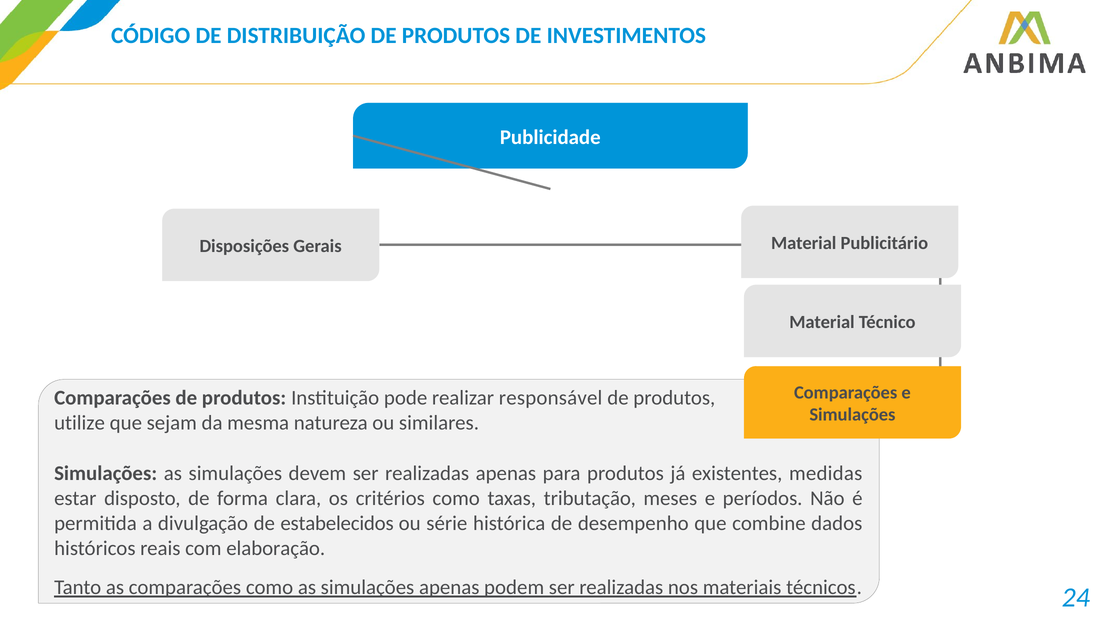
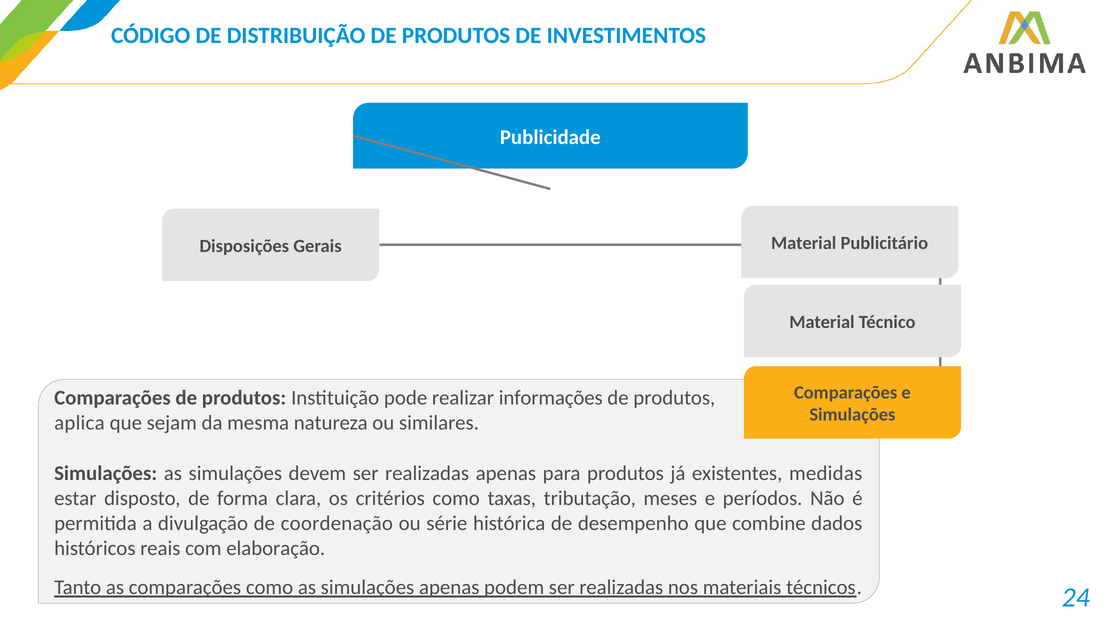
responsável: responsável -> informações (551, 398)
utilize: utilize -> aplica (79, 423)
estabelecidos: estabelecidos -> coordenação (337, 523)
